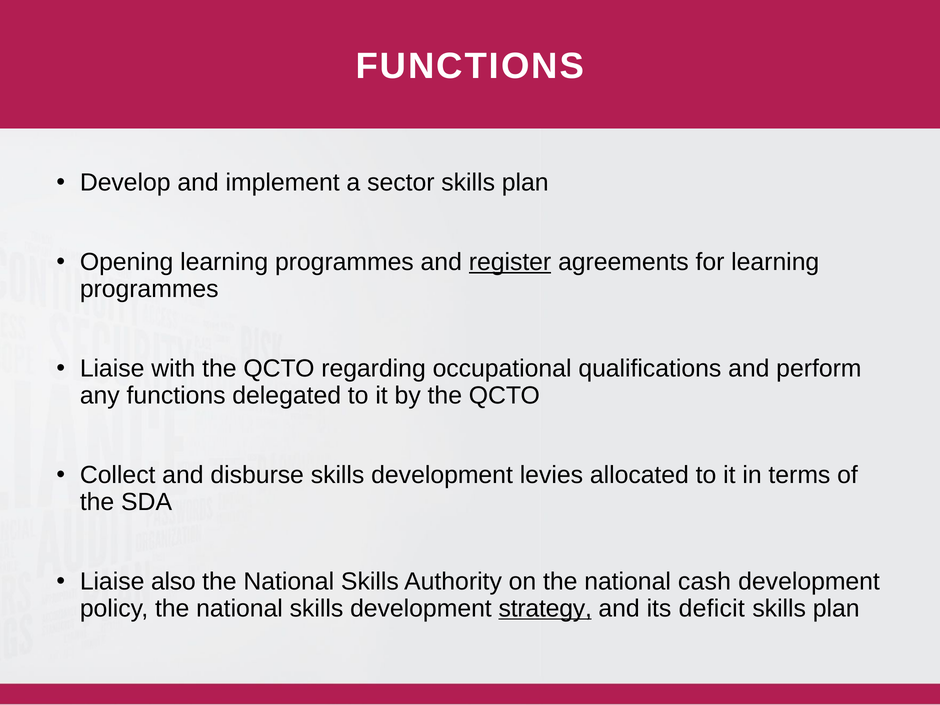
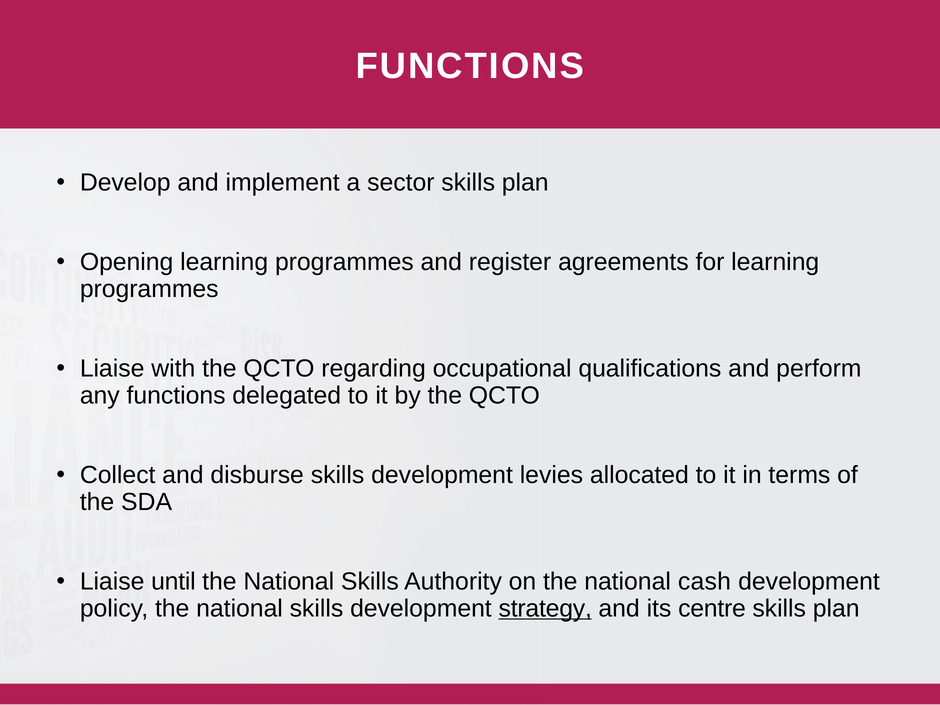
register underline: present -> none (510, 262)
also: also -> until (173, 582)
deficit: deficit -> centre (712, 608)
